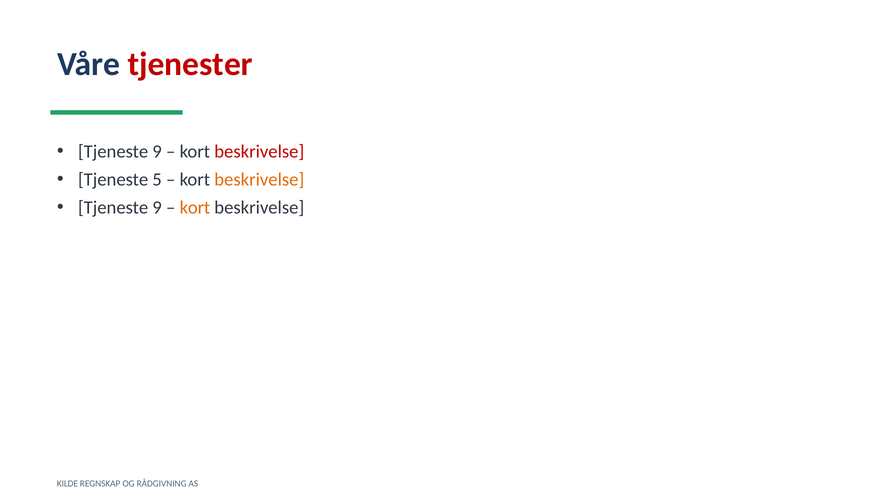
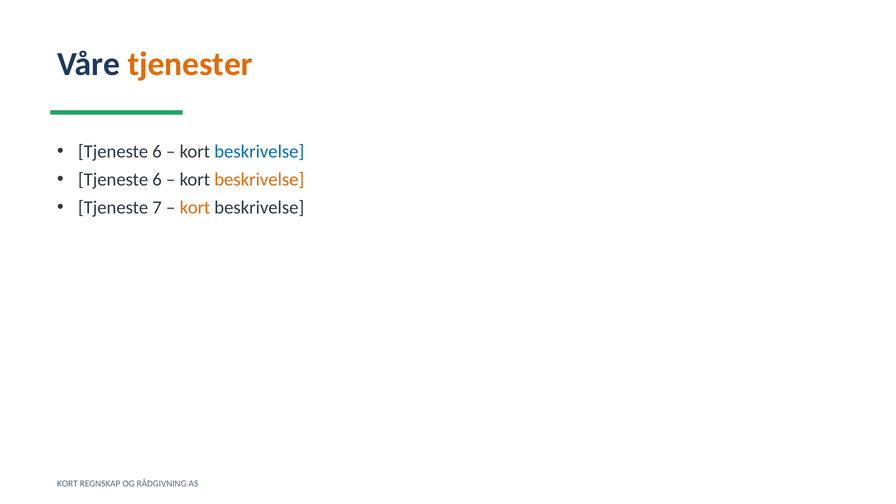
tjenester colour: red -> orange (190, 64)
9: 9 -> 6 (157, 152)
beskrivelse colour: red -> blue (259, 152)
5: 5 -> 6 (157, 180)
9: 9 -> 7 (157, 208)
KILDE: KILDE -> KORT (67, 484)
